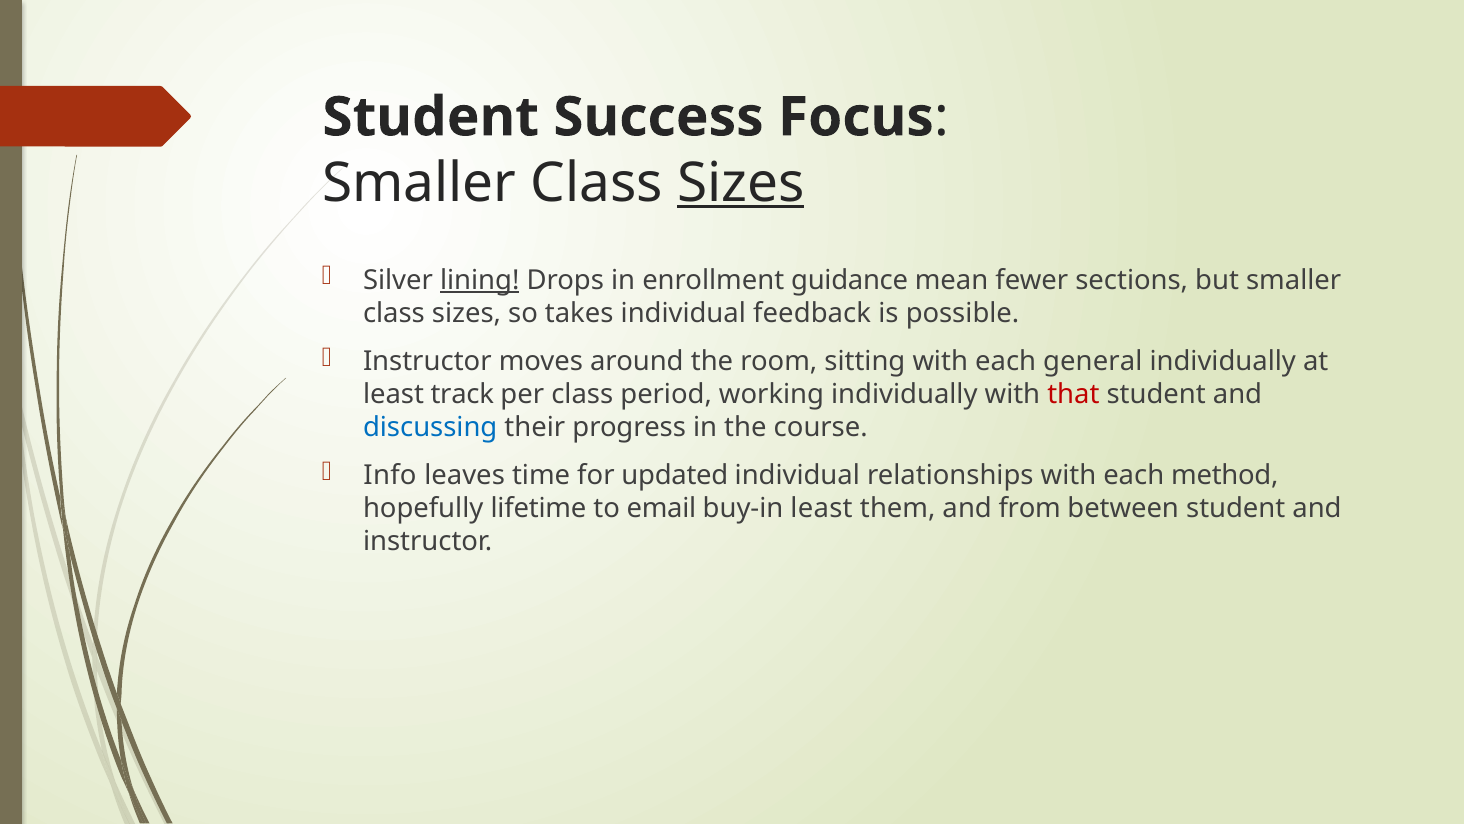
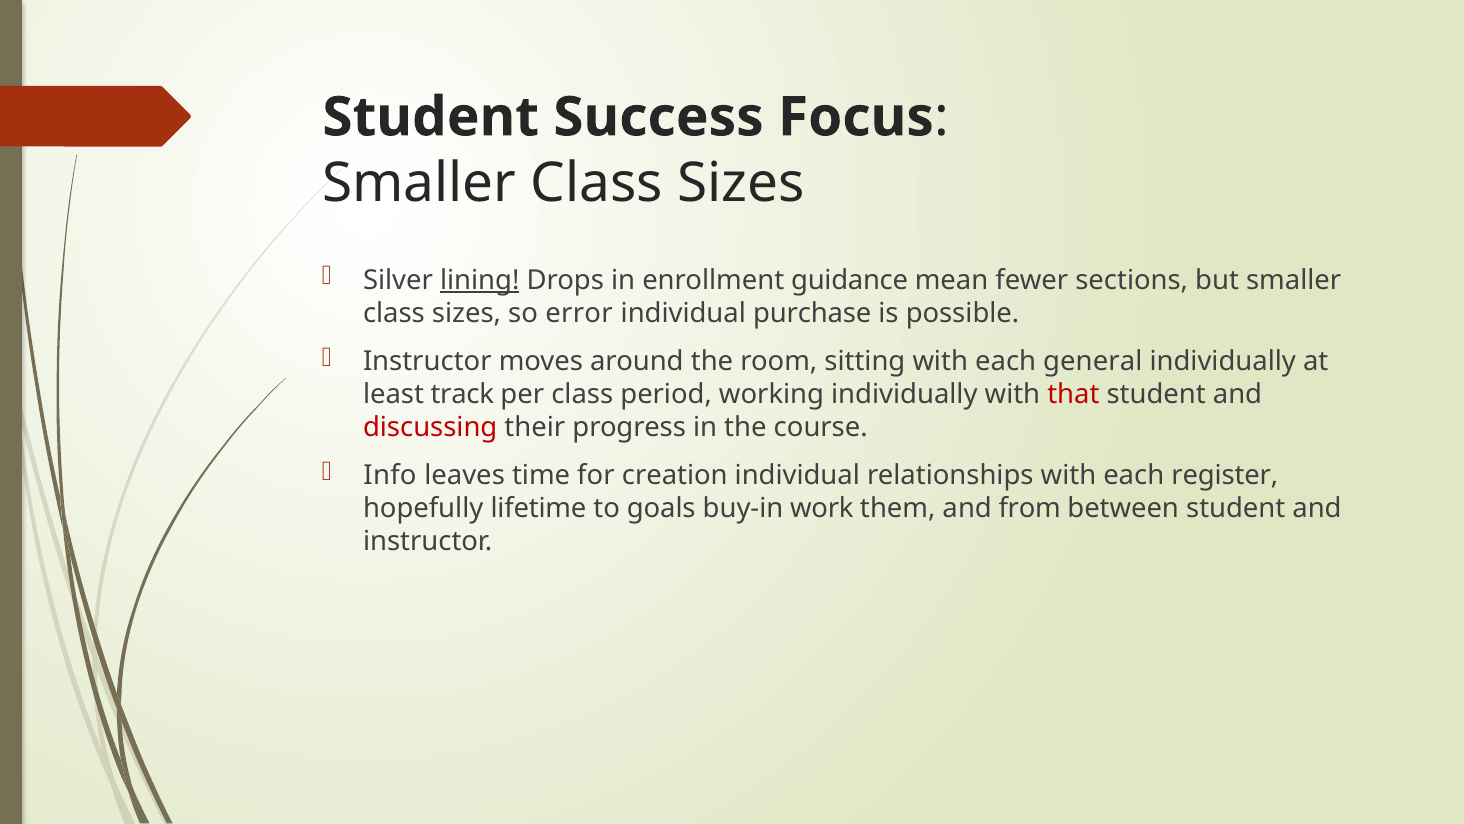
Sizes underline: present -> none (741, 183)
takes: takes -> error (579, 313)
feedback: feedback -> purchase (812, 313)
discussing colour: blue -> red (430, 427)
updated: updated -> creation (675, 475)
method: method -> register (1225, 475)
email: email -> goals (661, 508)
buy-in least: least -> work (822, 508)
